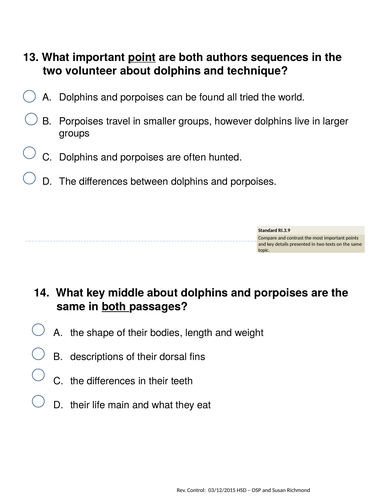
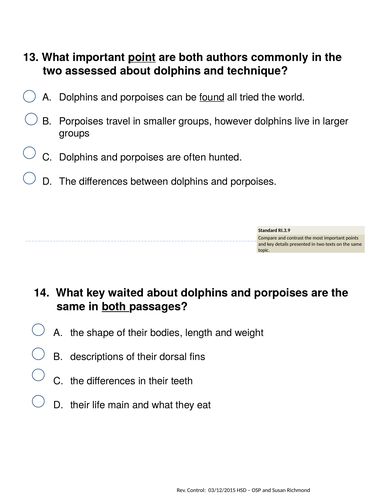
sequences: sequences -> commonly (280, 57)
volunteer: volunteer -> assessed (91, 71)
found underline: none -> present (212, 97)
middle: middle -> waited (126, 293)
